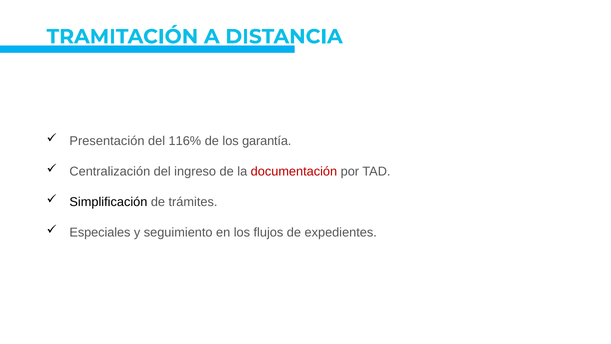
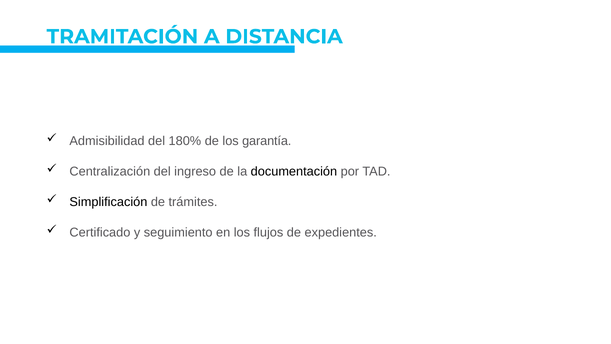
Presentación: Presentación -> Admisibilidad (107, 141)
116%: 116% -> 180% (185, 141)
documentación colour: red -> black (294, 171)
Especiales: Especiales -> Certificado (100, 233)
